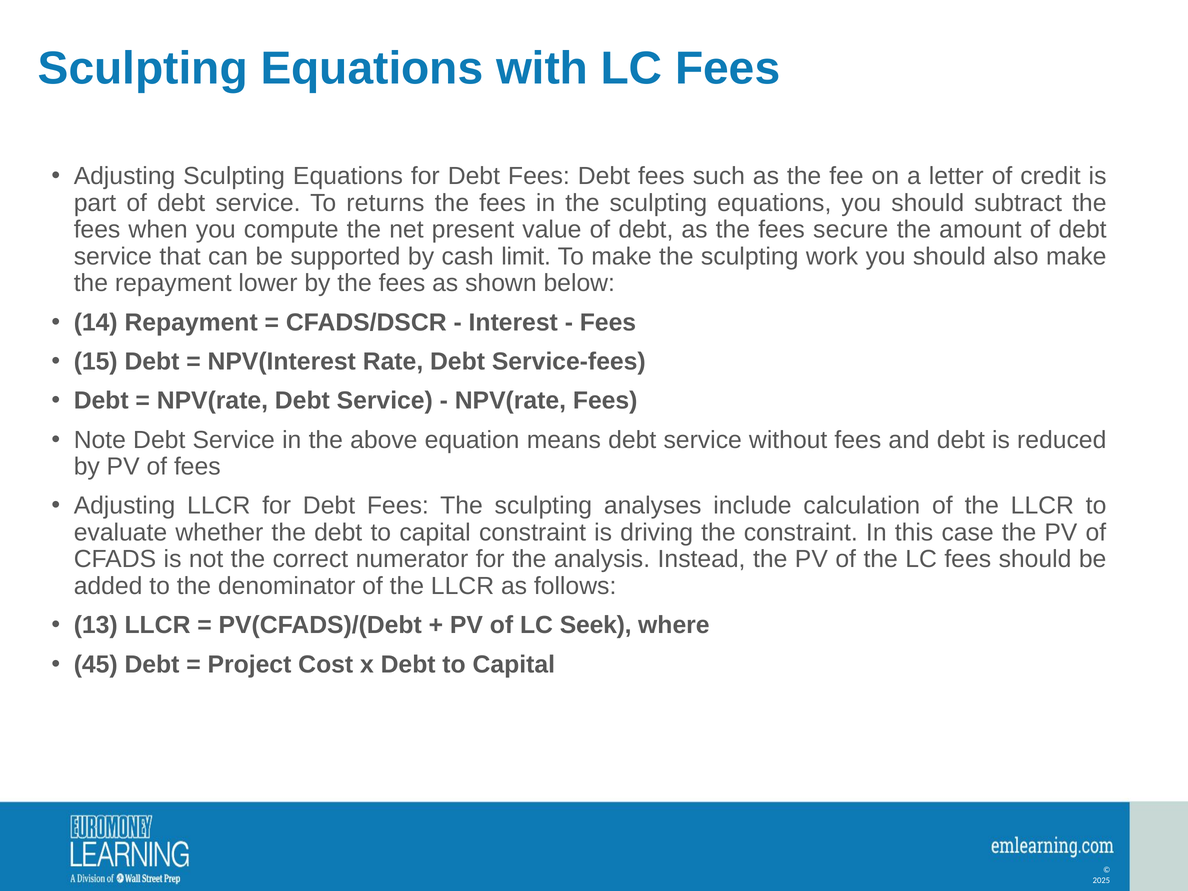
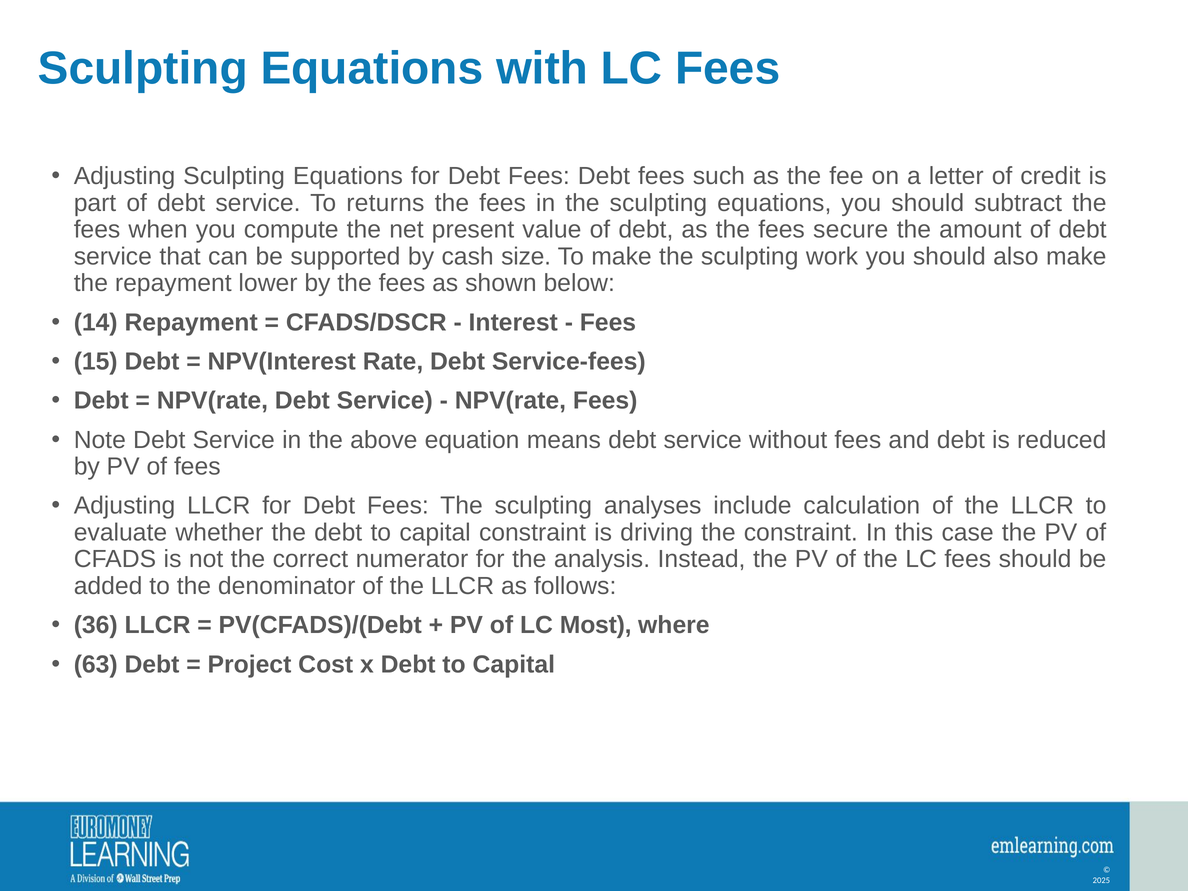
limit: limit -> size (526, 257)
13: 13 -> 36 (96, 625)
Seek: Seek -> Most (596, 625)
45: 45 -> 63 (96, 664)
